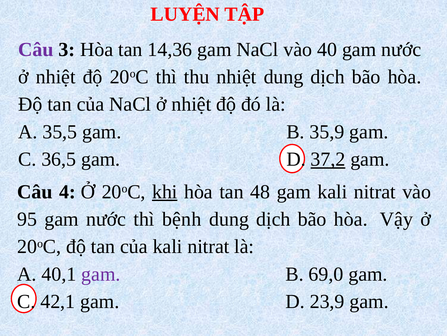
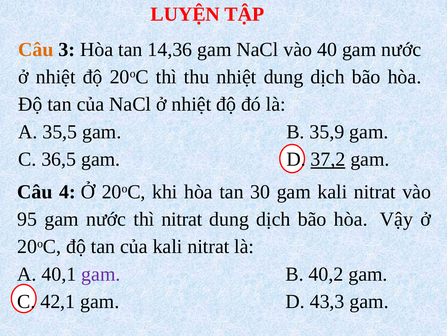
Câu colour: purple -> orange (36, 49)
khi underline: present -> none (165, 191)
48: 48 -> 30 (260, 191)
thì bệnh: bệnh -> nitrat (182, 219)
69,0: 69,0 -> 40,2 (326, 274)
23,9: 23,9 -> 43,3 (327, 301)
